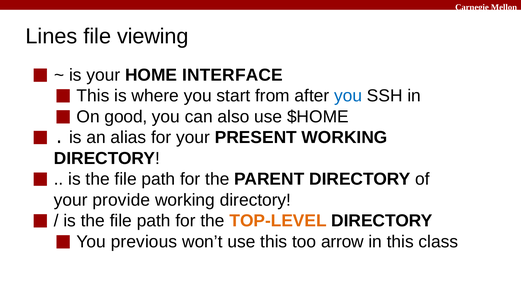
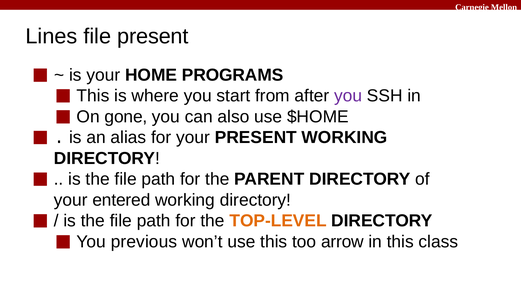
file viewing: viewing -> present (153, 36)
INTERFACE: INTERFACE -> PROGRAMS (233, 75)
you colour: blue -> purple (348, 96)
good: good -> gone (126, 117)
provide: provide -> entered (121, 200)
